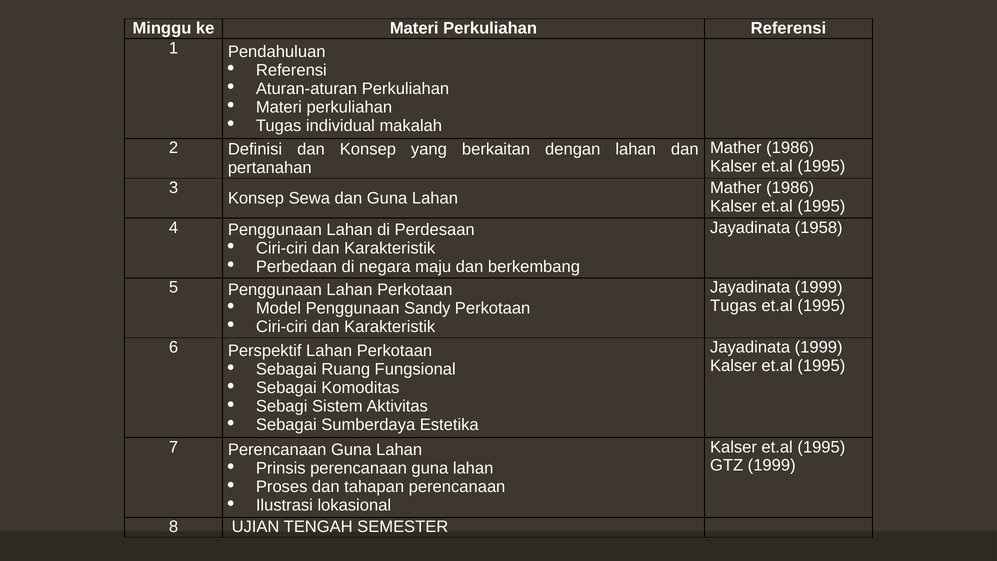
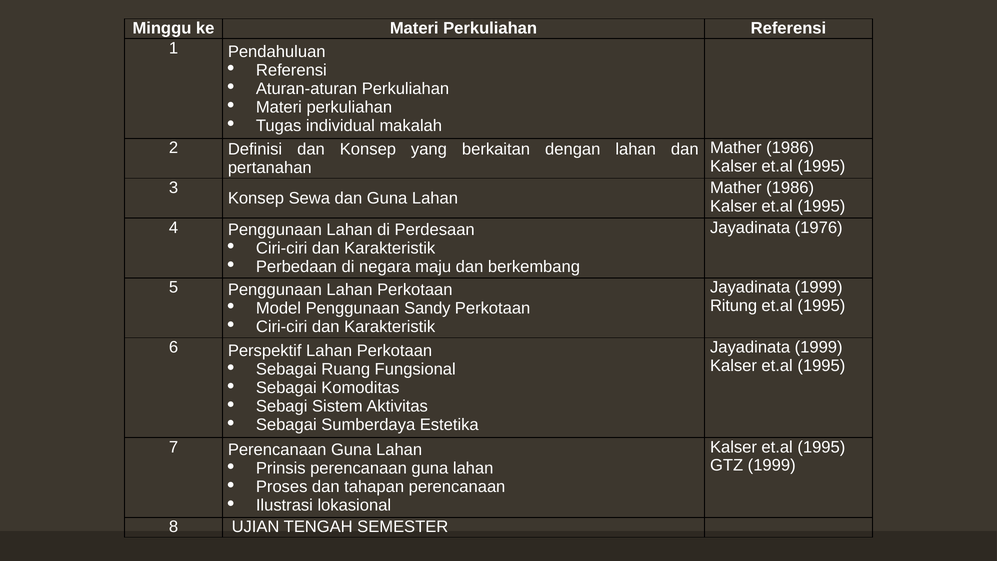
1958: 1958 -> 1976 (819, 228)
Tugas: Tugas -> Ritung (734, 306)
